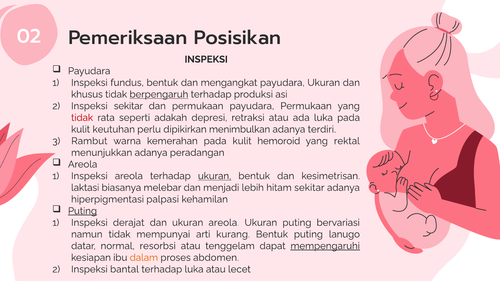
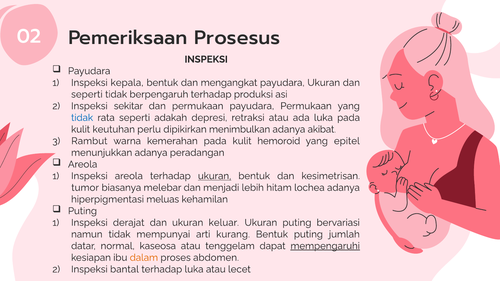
Posisikan: Posisikan -> Prosesus (237, 38)
fundus: fundus -> kepala (127, 83)
khusus: khusus -> seperti (87, 94)
berpengaruh underline: present -> none (159, 94)
tidak colour: red -> blue (82, 118)
terdiri: terdiri -> akibat (322, 129)
rektal: rektal -> epitel (347, 141)
laktasi: laktasi -> tumor (85, 188)
hitam sekitar: sekitar -> lochea (309, 188)
palpasi: palpasi -> meluas (163, 199)
Puting underline: present -> none (82, 211)
ukuran areola: areola -> keluar (224, 223)
lanugo: lanugo -> jumlah (344, 234)
resorbsi: resorbsi -> kaseosa (158, 246)
